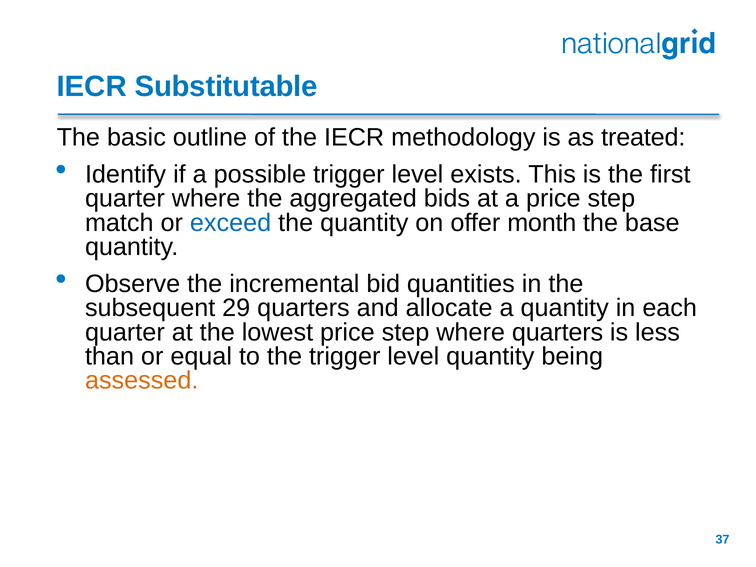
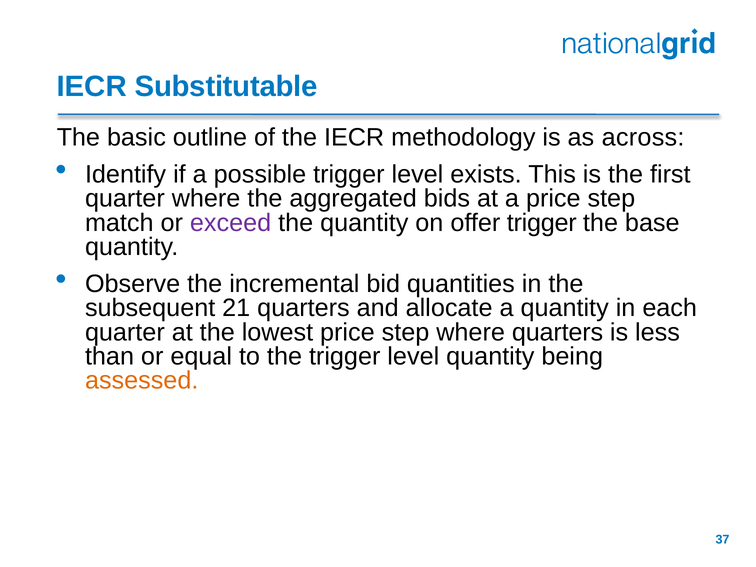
treated: treated -> across (643, 138)
exceed colour: blue -> purple (231, 223)
offer month: month -> trigger (542, 223)
29: 29 -> 21 (236, 308)
